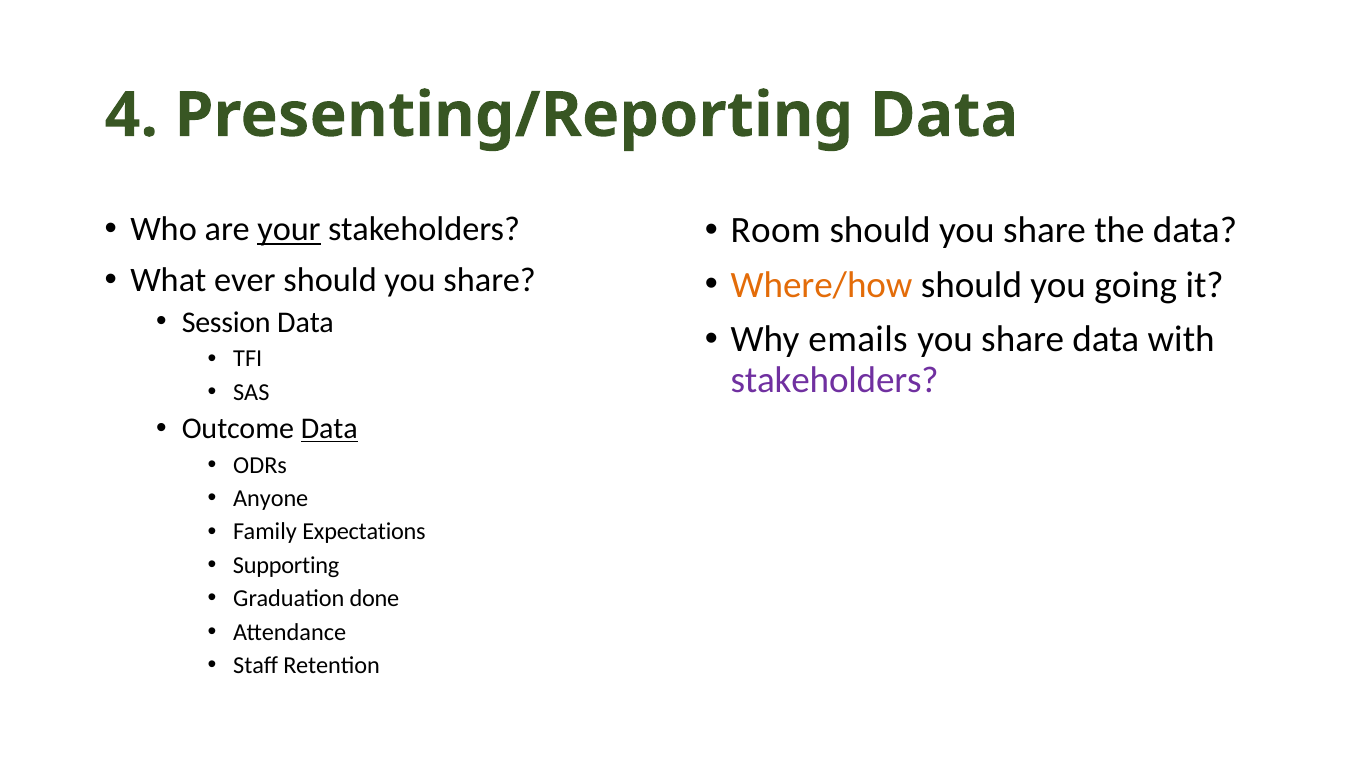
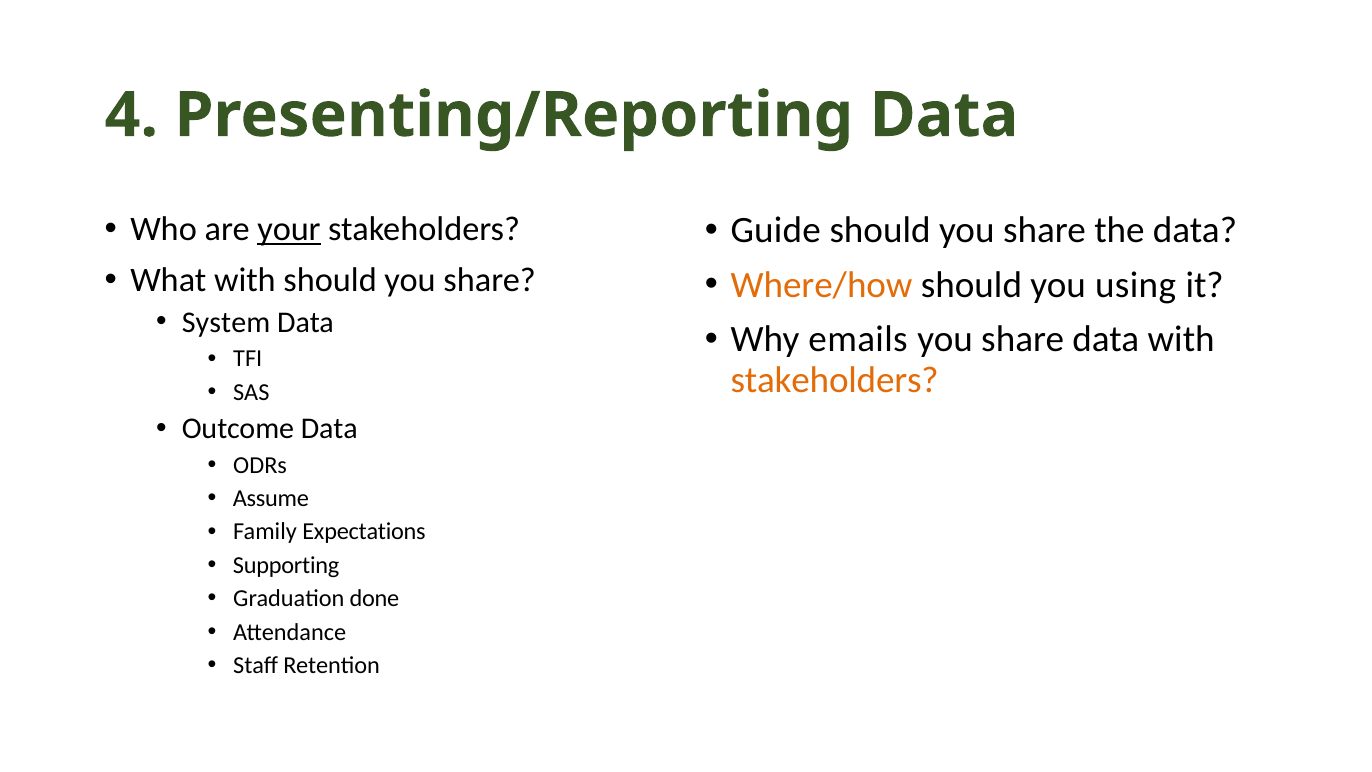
Room: Room -> Guide (776, 230)
What ever: ever -> with (245, 280)
going: going -> using (1136, 285)
Session: Session -> System (226, 322)
stakeholders colour: purple -> orange (835, 380)
Data underline: present -> none (329, 428)
Anyone: Anyone -> Assume (271, 498)
